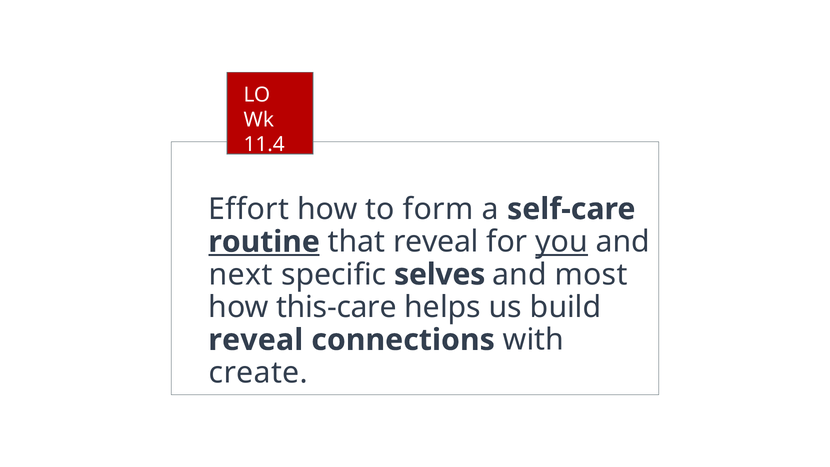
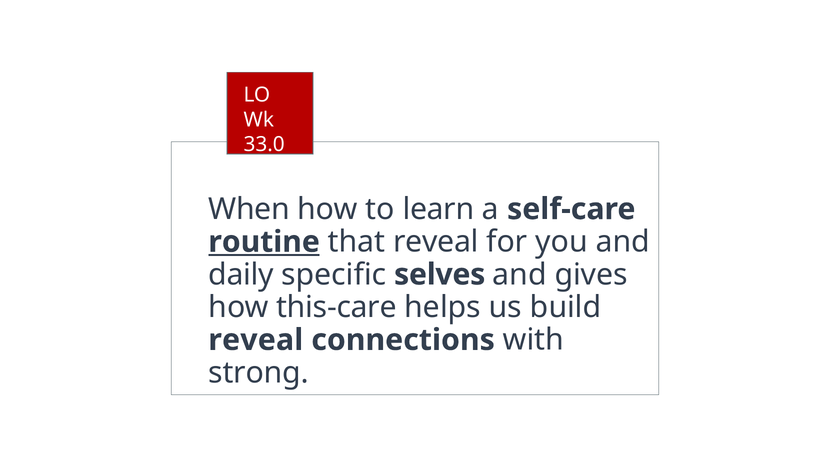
11.4: 11.4 -> 33.0 (264, 145)
Effort: Effort -> When (249, 209)
form: form -> learn (438, 209)
you underline: present -> none (562, 242)
next: next -> daily (241, 274)
most: most -> gives (591, 274)
create: create -> strong (258, 373)
